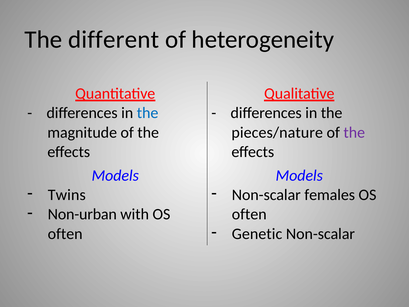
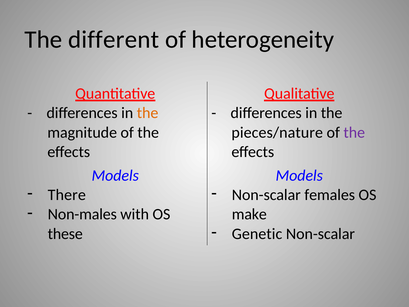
the colour: blue -> orange (148, 113)
Twins: Twins -> There (67, 195)
Non-urban: Non-urban -> Non-males (82, 214)
often: often -> make (249, 214)
often: often -> these (65, 234)
